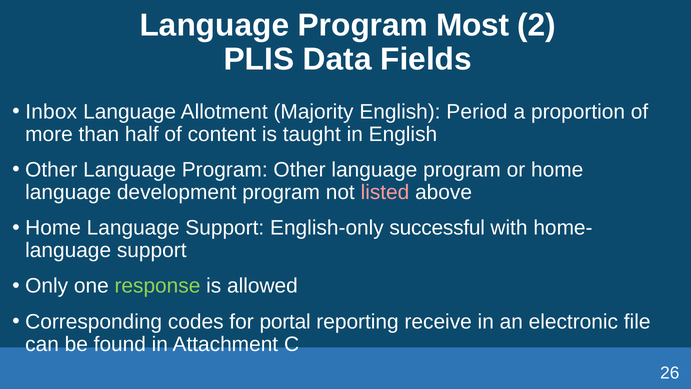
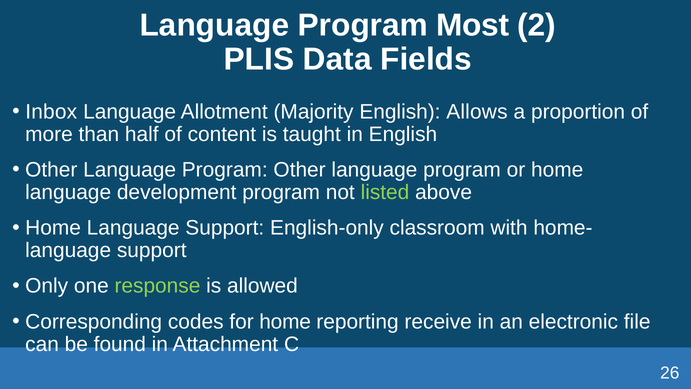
Period: Period -> Allows (477, 112)
listed colour: pink -> light green (385, 192)
successful: successful -> classroom (437, 228)
for portal: portal -> home (285, 321)
